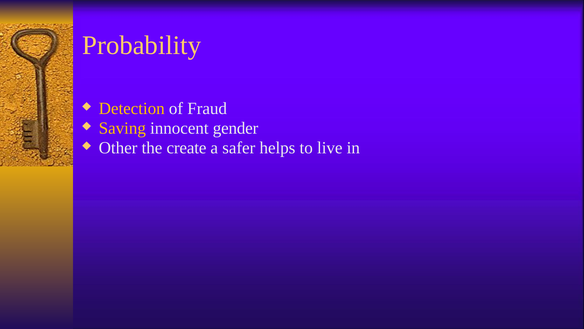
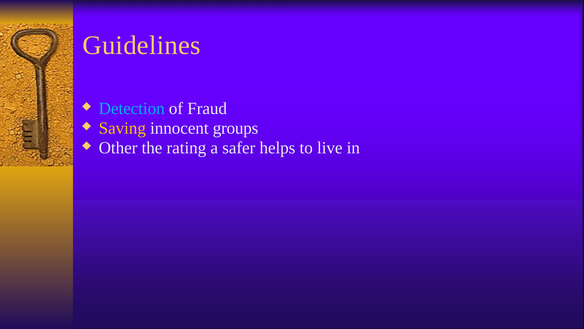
Probability: Probability -> Guidelines (142, 45)
Detection colour: yellow -> light blue (132, 108)
gender: gender -> groups (236, 128)
create: create -> rating (186, 148)
